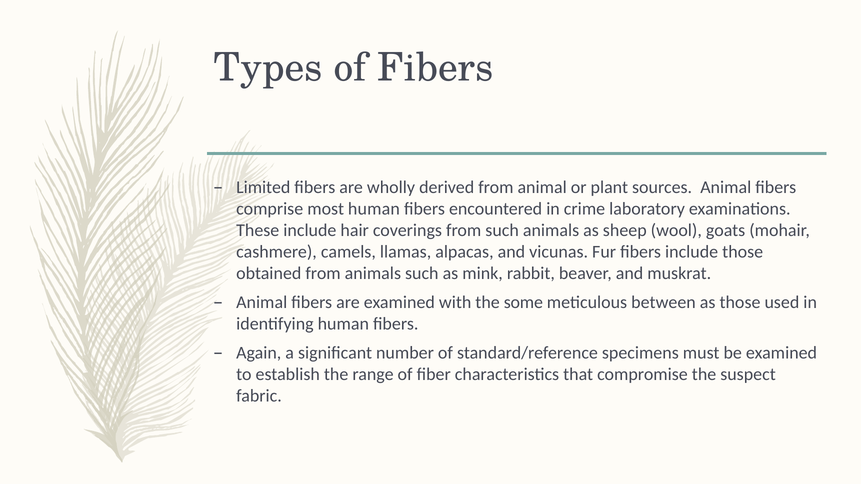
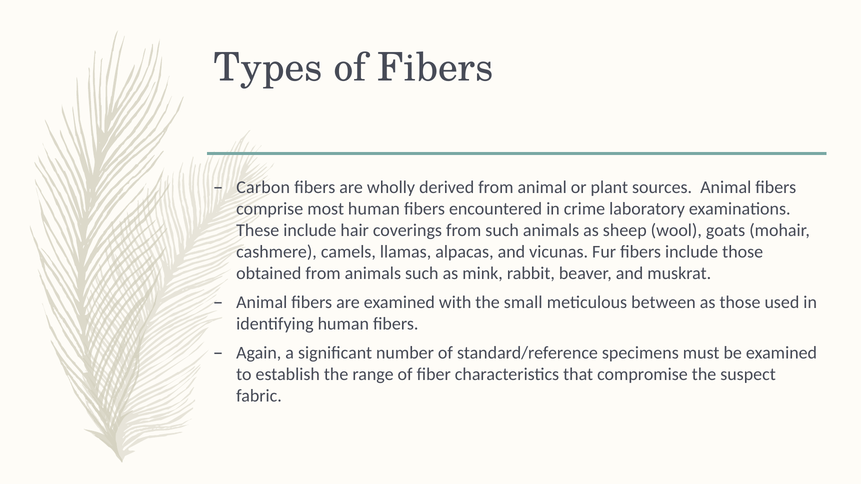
Limited: Limited -> Carbon (263, 187)
some: some -> small (523, 302)
